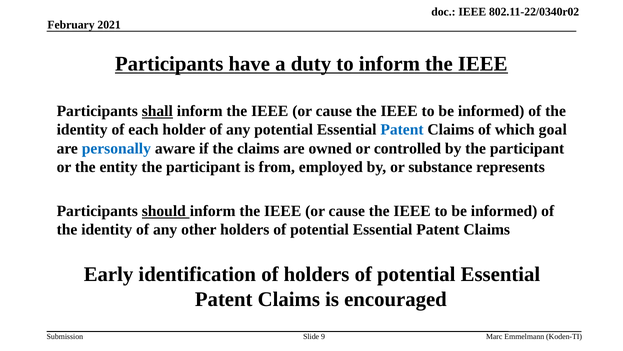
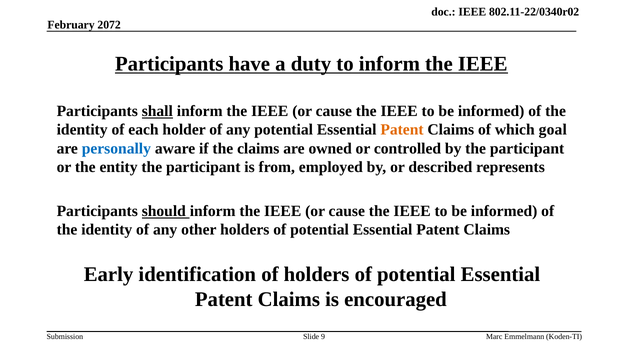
2021: 2021 -> 2072 (109, 25)
Patent colour: blue -> orange (402, 130)
substance: substance -> described (440, 167)
